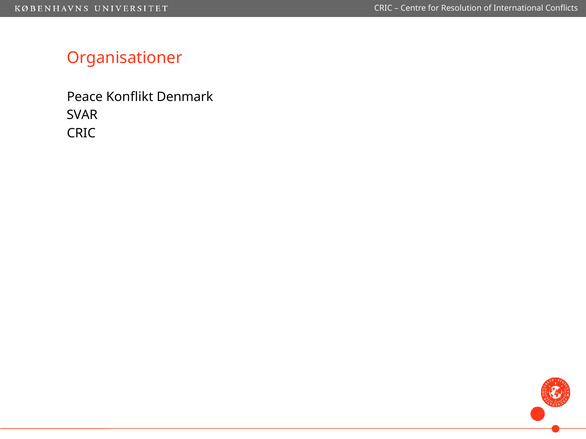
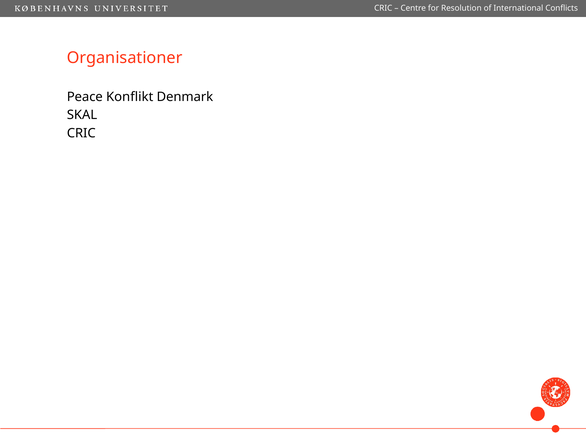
SVAR: SVAR -> SKAL (82, 115)
